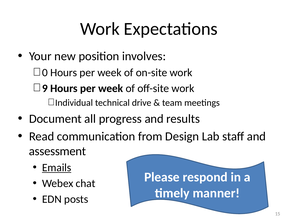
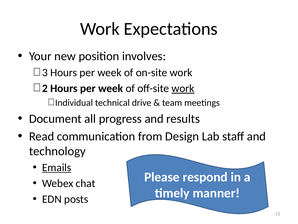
0: 0 -> 3 (45, 72)
9: 9 -> 2 (45, 88)
work underline: none -> present (183, 88)
assessment: assessment -> technology (57, 151)
